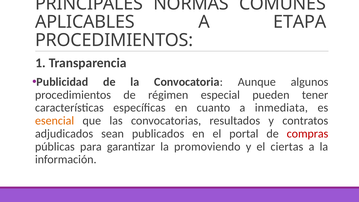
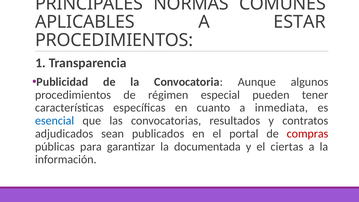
ETAPA: ETAPA -> ESTAR (300, 22)
esencial colour: orange -> blue (55, 121)
promoviendo: promoviendo -> documentada (207, 147)
